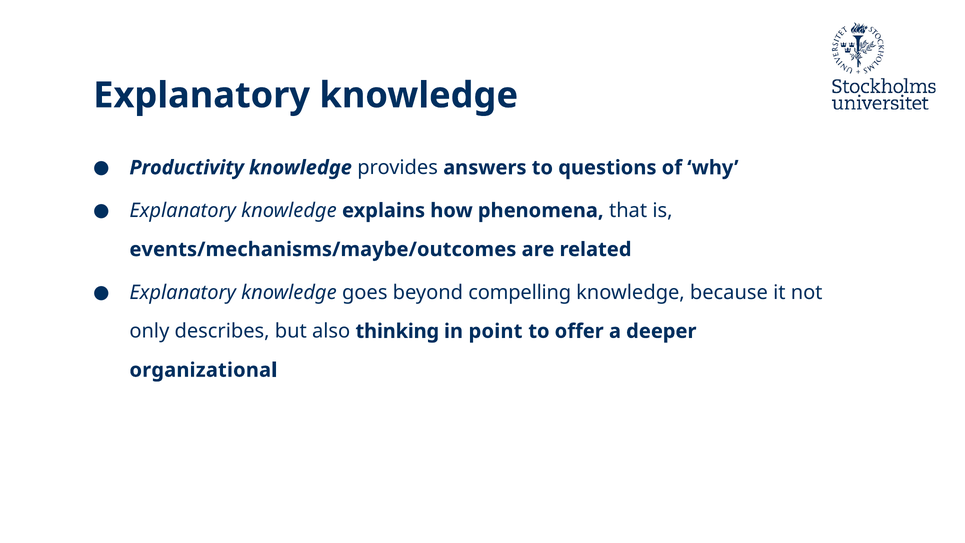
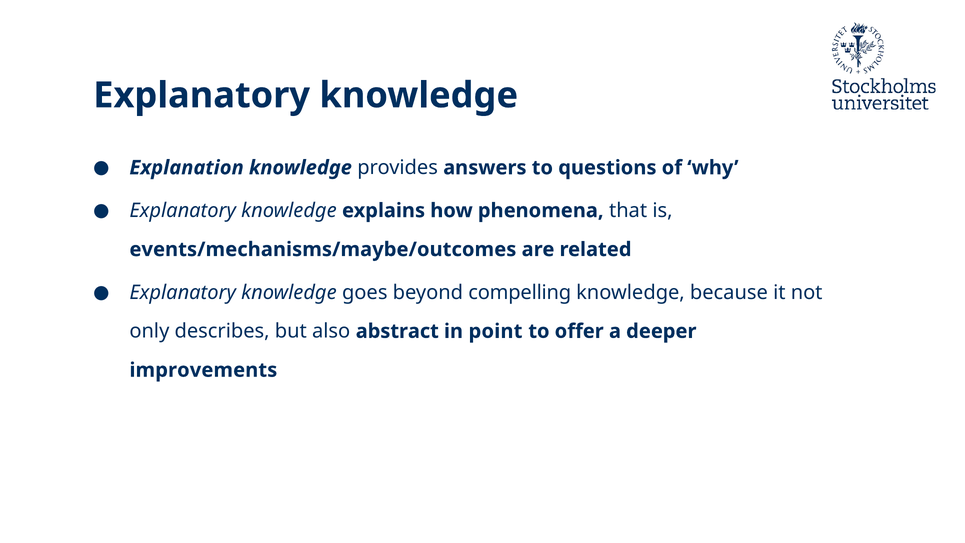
Productivity: Productivity -> Explanation (187, 168)
thinking: thinking -> abstract (397, 331)
organizational: organizational -> improvements (203, 370)
